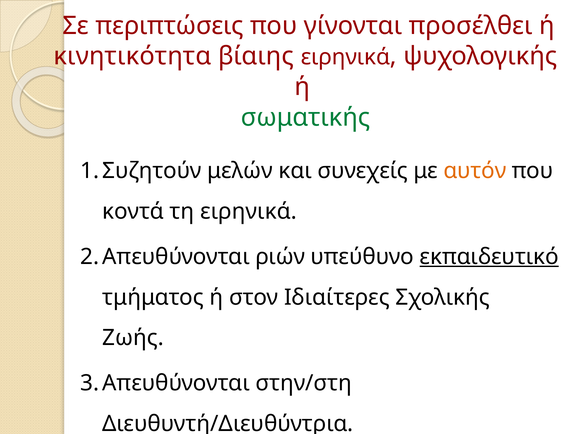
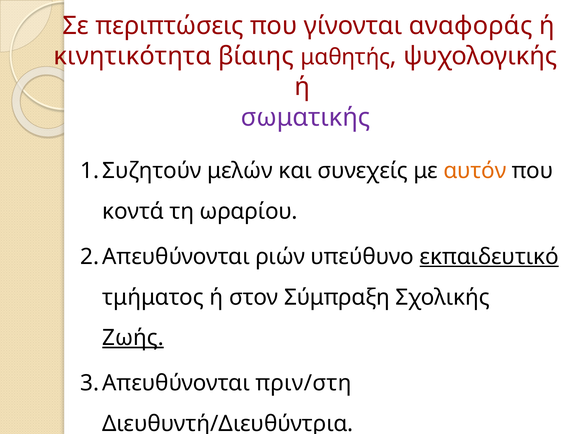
προσέλθει: προσέλθει -> αναφοράς (471, 26)
βίαιης ειρηνικά: ειρηνικά -> μαθητής (345, 57)
σωματικής colour: green -> purple (306, 117)
τη ειρηνικά: ειρηνικά -> ωραρίου (249, 212)
Ιδιαίτερες: Ιδιαίτερες -> Σύμπραξη (337, 297)
Ζωής underline: none -> present (133, 338)
στην/στη: στην/στη -> πριν/στη (304, 383)
